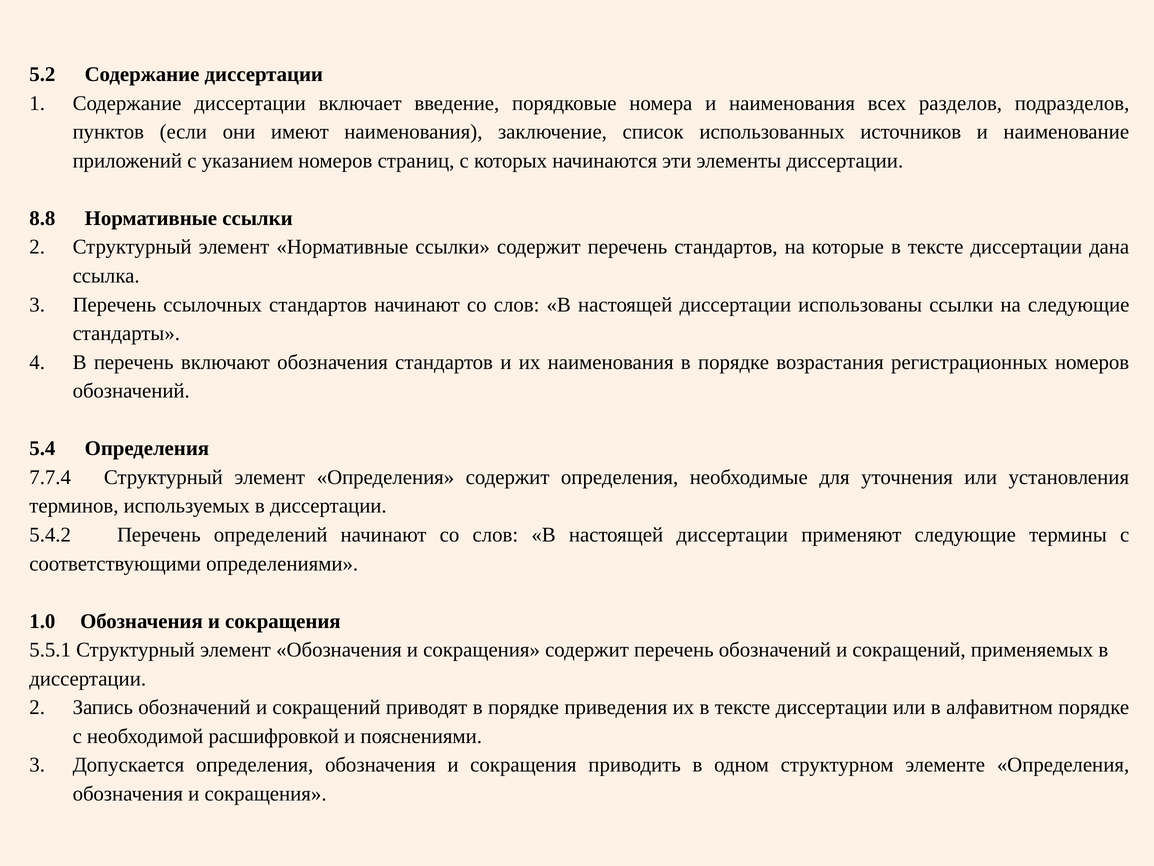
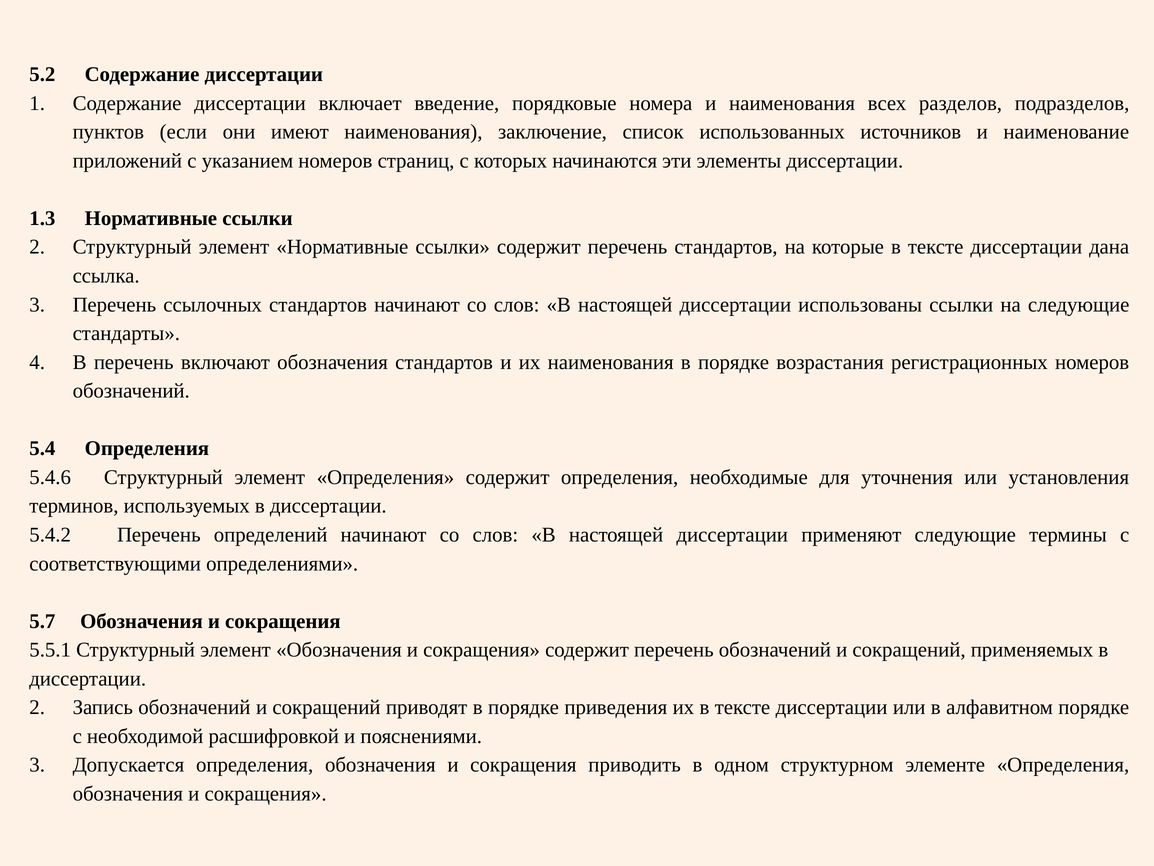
8.8: 8.8 -> 1.3 (42, 218)
7.7.4: 7.7.4 -> 5.4.6 (50, 477)
1.0: 1.0 -> 5.7 (42, 621)
